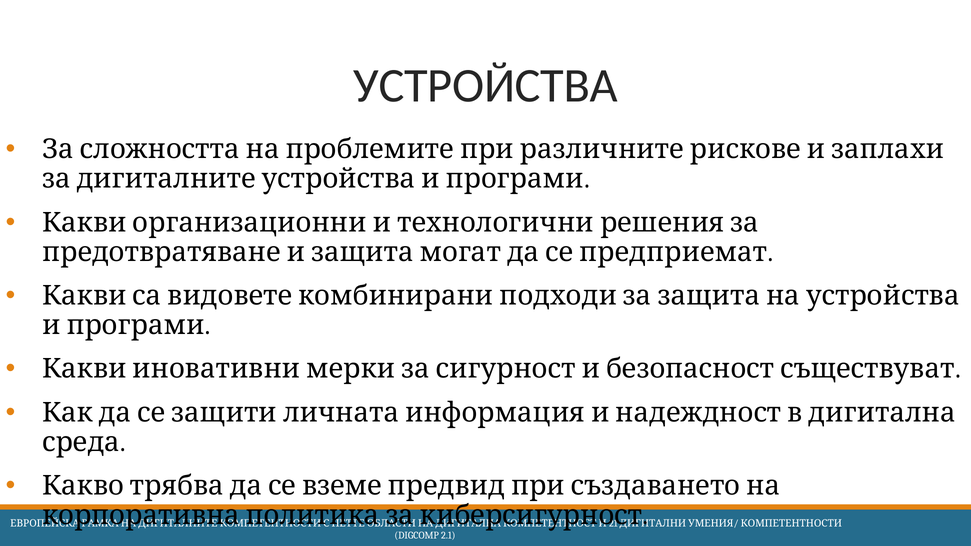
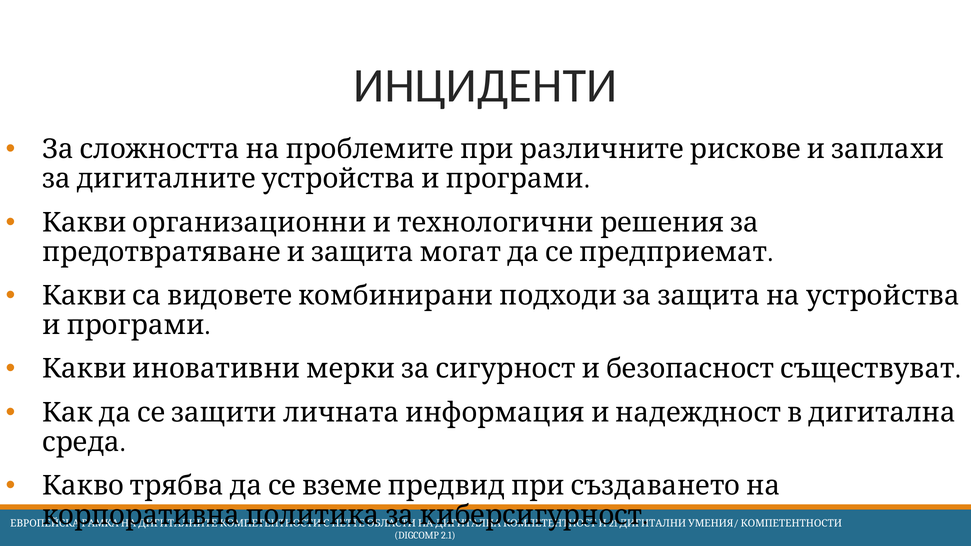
УСТРОЙСТВА: УСТРОЙСТВА -> ИНЦИДЕНТИ (485, 86)
